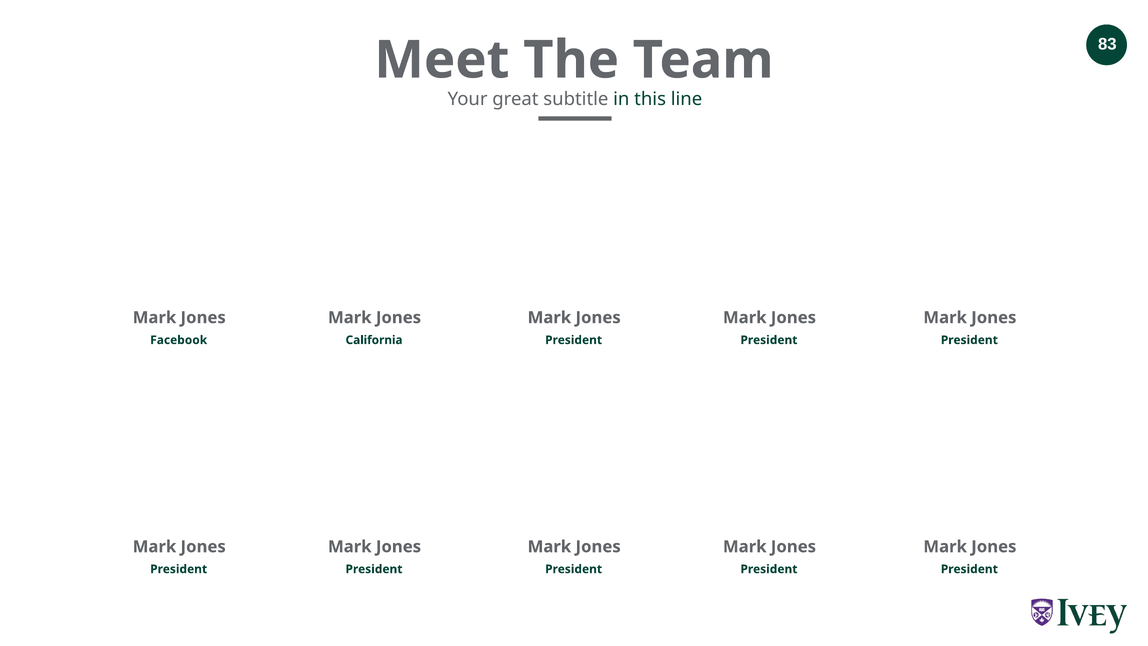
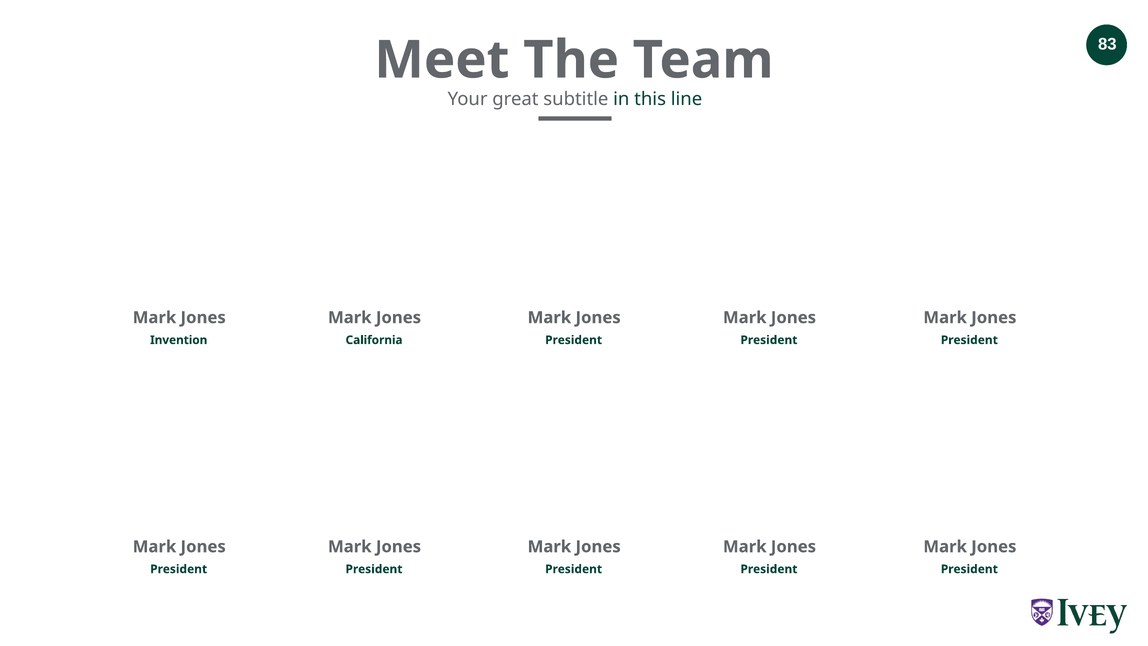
Facebook: Facebook -> Invention (179, 340)
